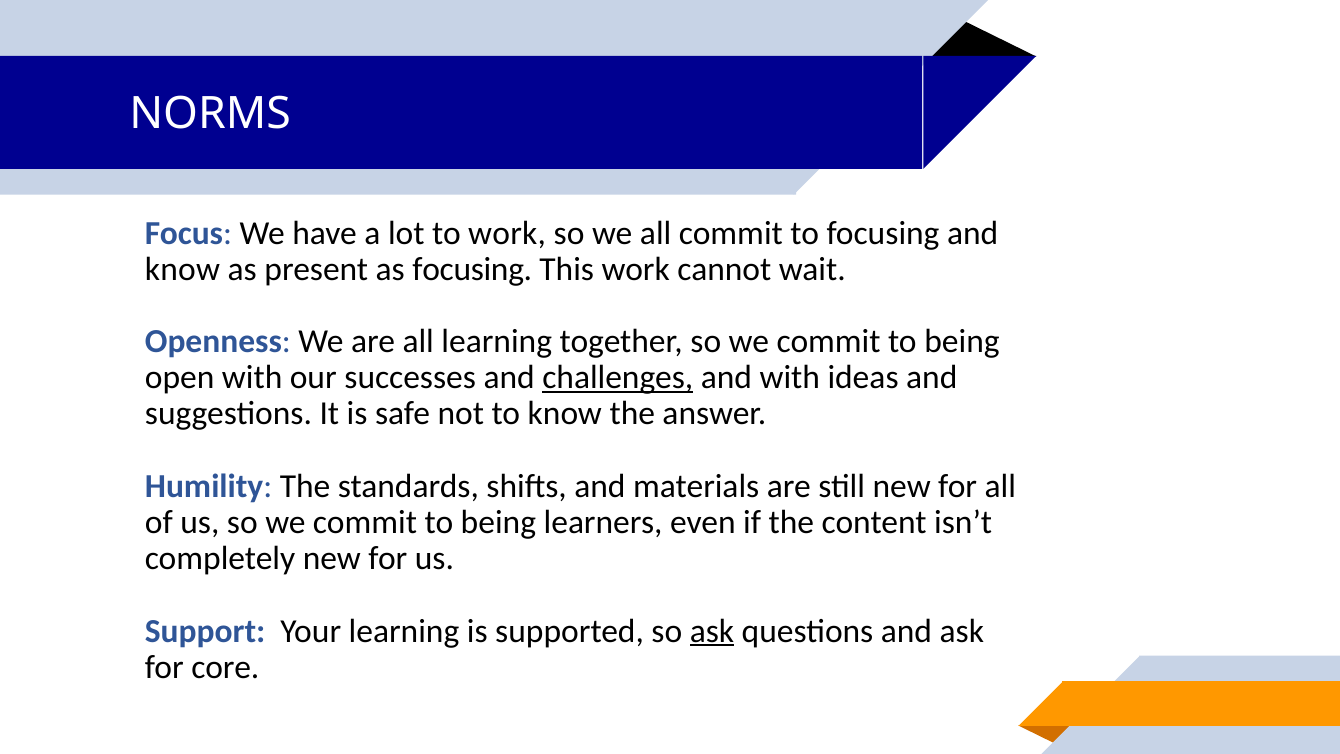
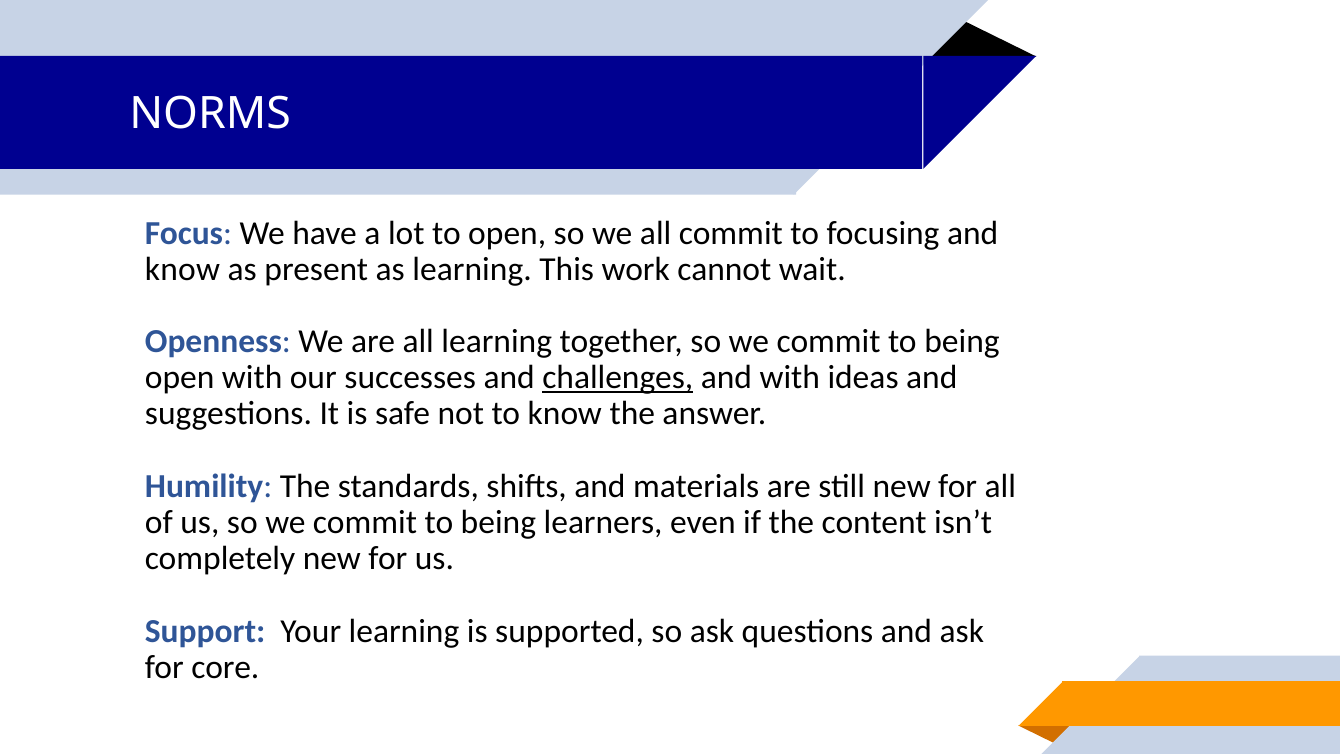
to work: work -> open (507, 233)
as focusing: focusing -> learning (472, 269)
ask underline: present -> none (712, 631)
